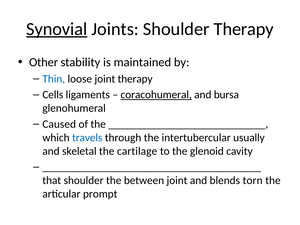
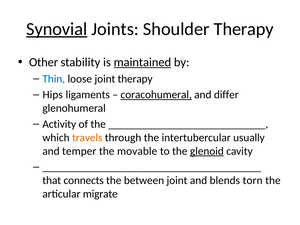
maintained underline: none -> present (142, 62)
Cells: Cells -> Hips (53, 95)
bursa: bursa -> differ (226, 95)
Caused: Caused -> Activity (59, 124)
travels colour: blue -> orange (87, 138)
skeletal: skeletal -> temper (79, 151)
cartilage: cartilage -> movable (137, 151)
glenoid underline: none -> present (207, 151)
that shoulder: shoulder -> connects (84, 180)
prompt: prompt -> migrate (100, 194)
